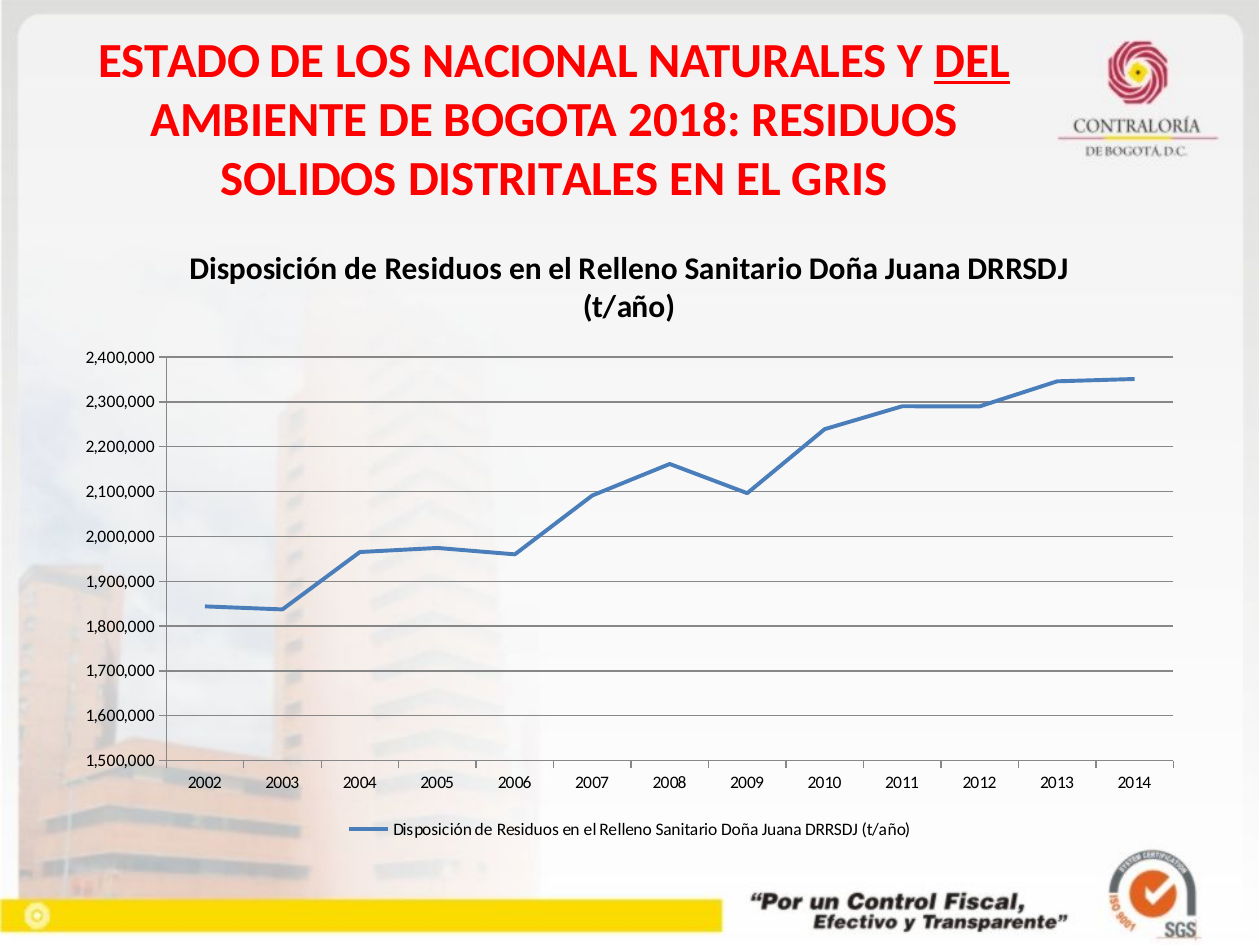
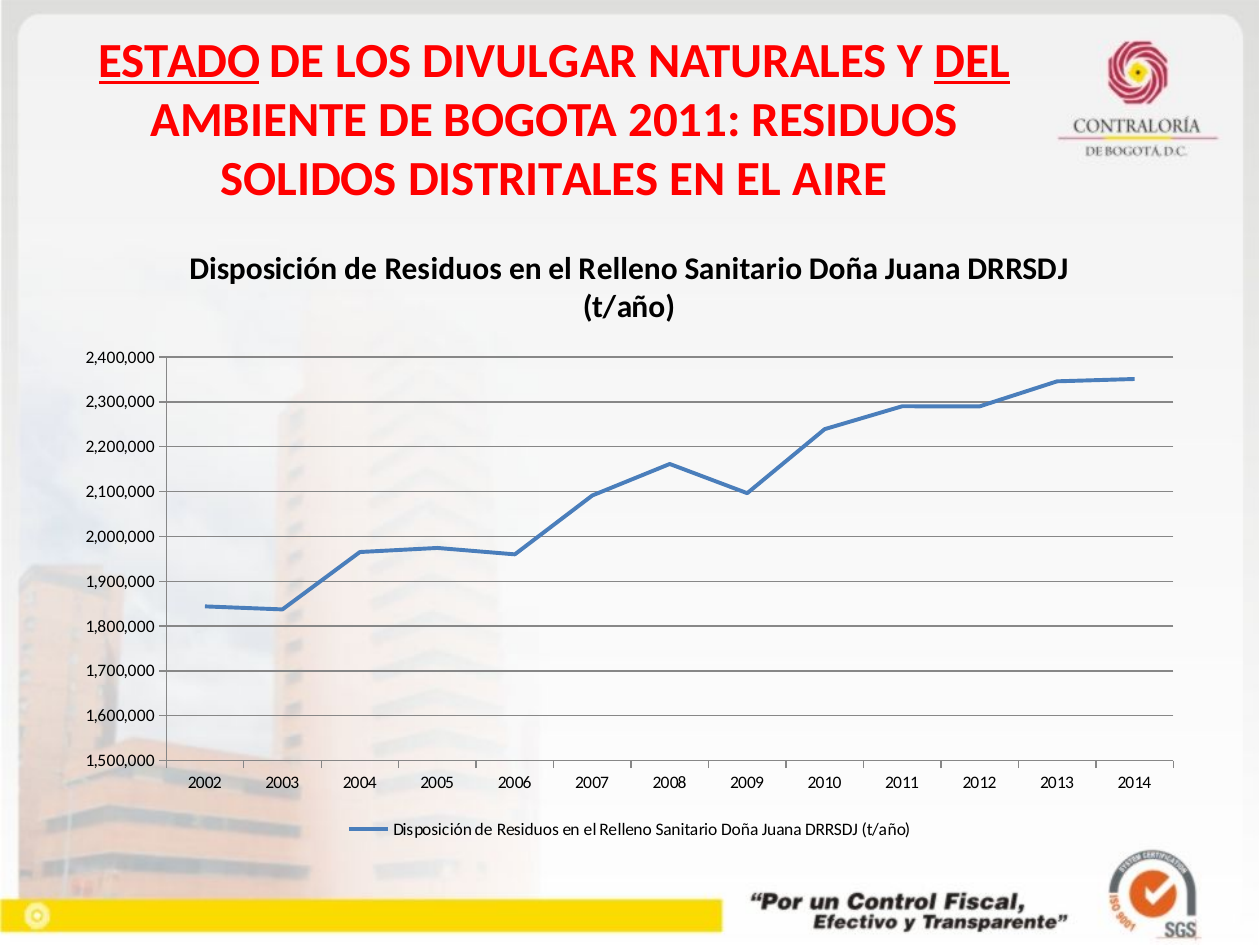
ESTADO underline: none -> present (179, 61)
NACIONAL: NACIONAL -> DIVULGAR (530, 61)
BOGOTA 2018: 2018 -> 2011 (685, 120)
GRIS: GRIS -> AIRE (840, 179)
